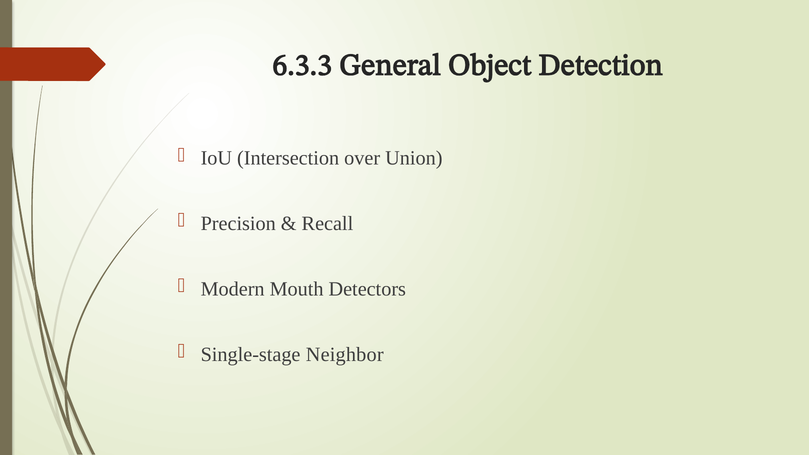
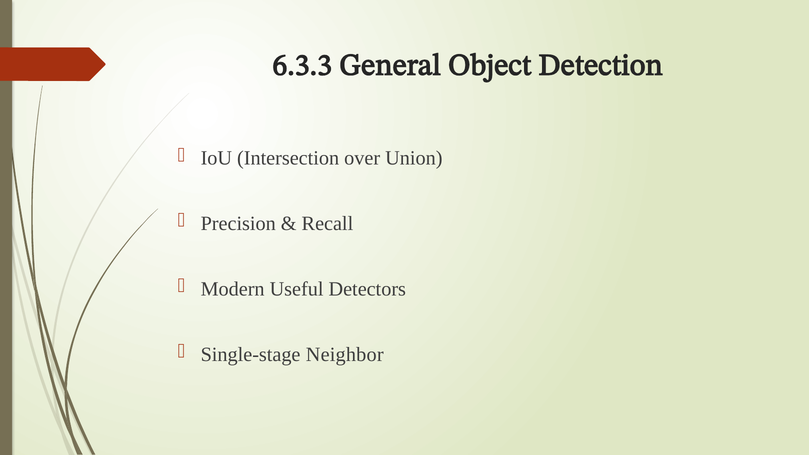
Mouth: Mouth -> Useful (297, 289)
